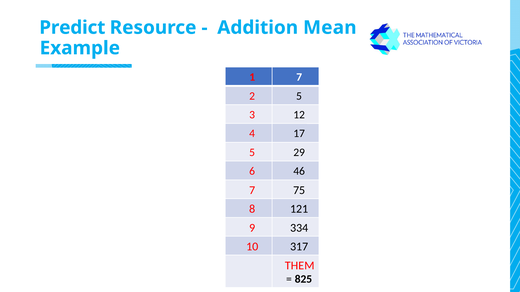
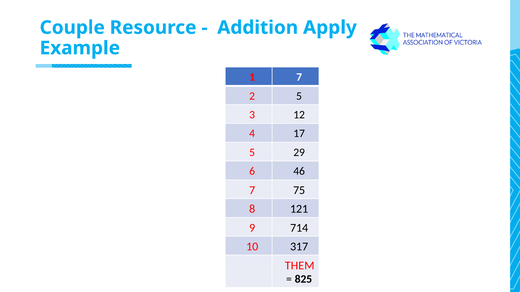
Predict: Predict -> Couple (72, 28)
Mean: Mean -> Apply (330, 28)
334: 334 -> 714 (299, 228)
